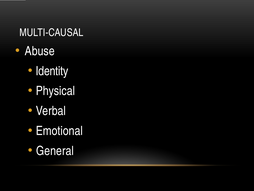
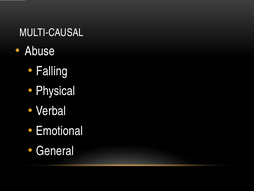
Identity: Identity -> Falling (52, 71)
